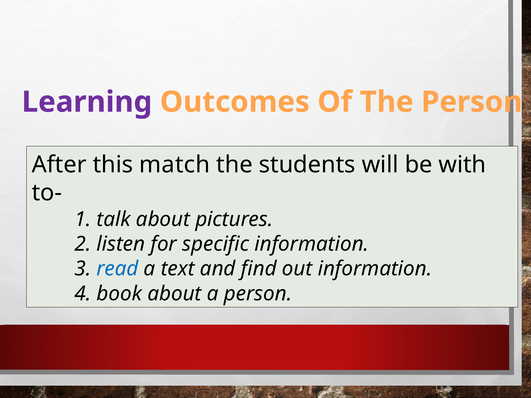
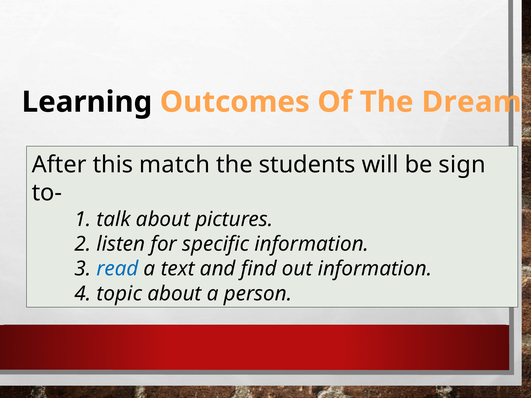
Learning colour: purple -> black (87, 102)
The Person: Person -> Dream (472, 102)
with: with -> sign (462, 165)
book: book -> topic (119, 294)
